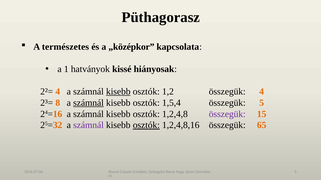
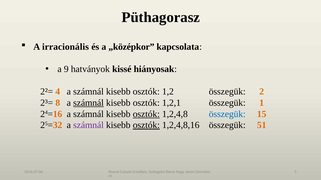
természetes: természetes -> irracionális (65, 47)
1: 1 -> 9 (66, 69)
kisebb underline: present -> none (118, 92)
összegük 4: 4 -> 2 (262, 92)
1,5,4: 1,5,4 -> 1,2,1 (171, 103)
összegük 5: 5 -> 1 (262, 103)
osztók underline: none -> present (146, 114)
összegük colour: purple -> blue (227, 114)
65: 65 -> 51 (262, 126)
